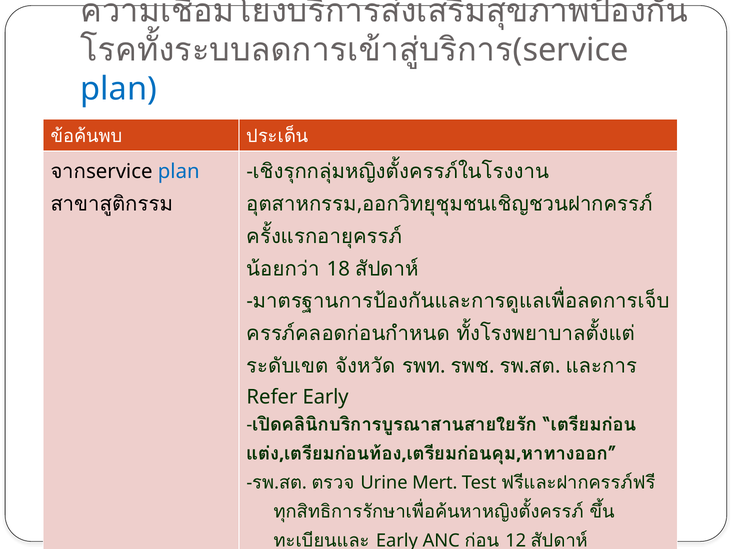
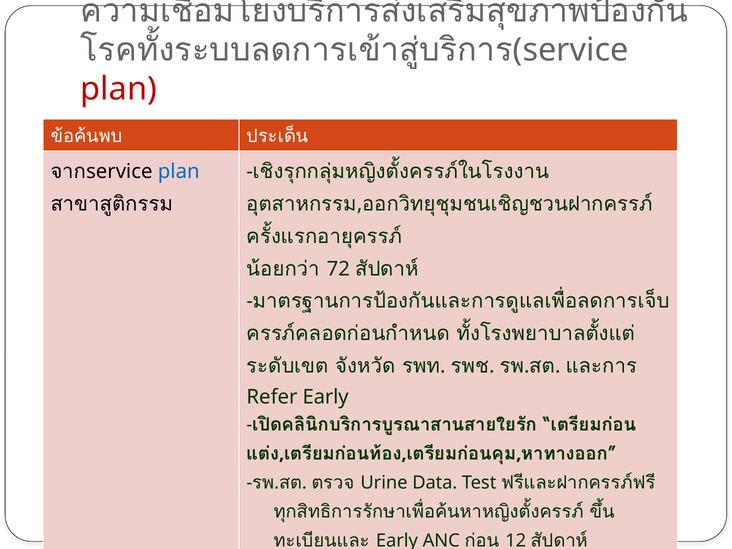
plan colour: blue -> red (119, 89)
18: 18 -> 72 (338, 269)
Mert: Mert -> Data (435, 483)
